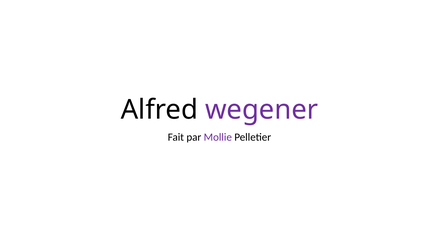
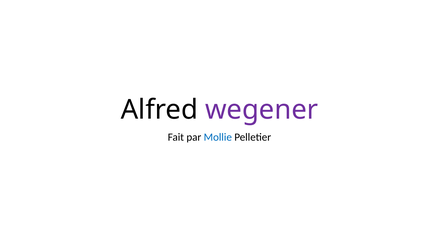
Mollie colour: purple -> blue (218, 137)
